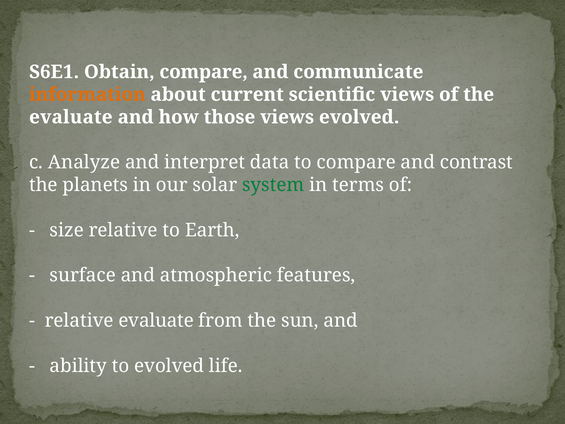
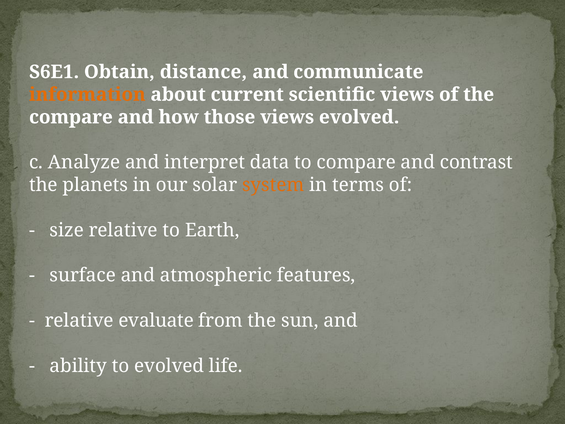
Obtain compare: compare -> distance (203, 72)
evaluate: evaluate -> compare (71, 117)
system colour: green -> orange (273, 185)
